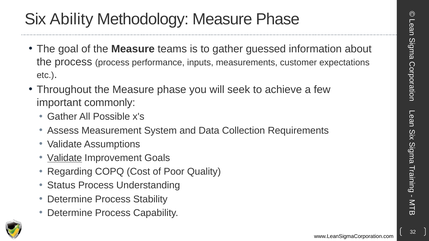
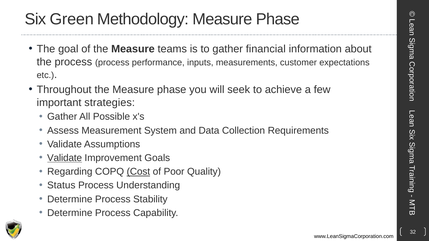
Ability: Ability -> Green (72, 19)
guessed: guessed -> financial (266, 49)
commonly: commonly -> strategies (110, 103)
Cost underline: none -> present (138, 172)
